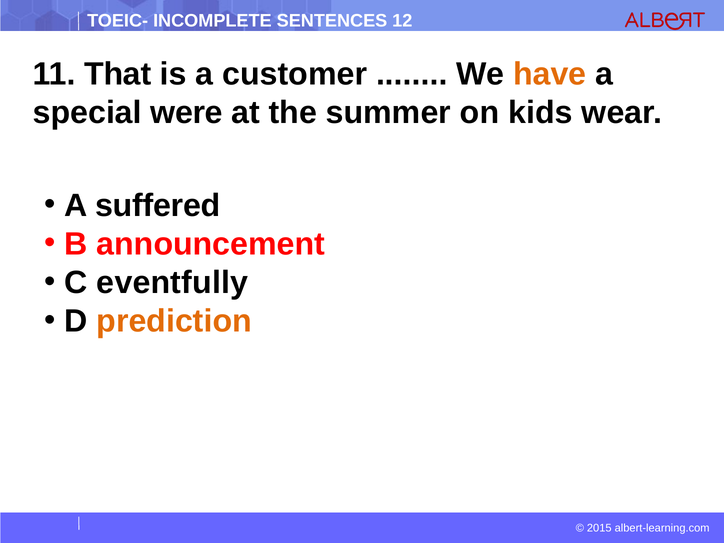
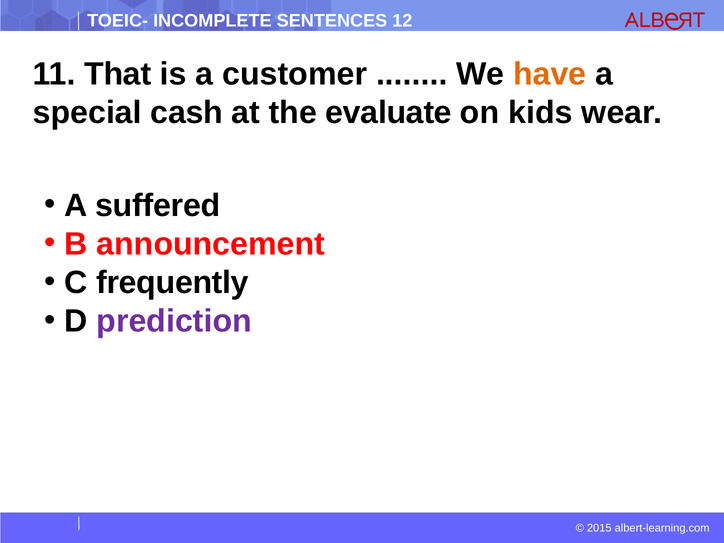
were: were -> cash (187, 113)
summer: summer -> evaluate (389, 113)
eventfully: eventfully -> frequently (173, 283)
prediction colour: orange -> purple (174, 321)
